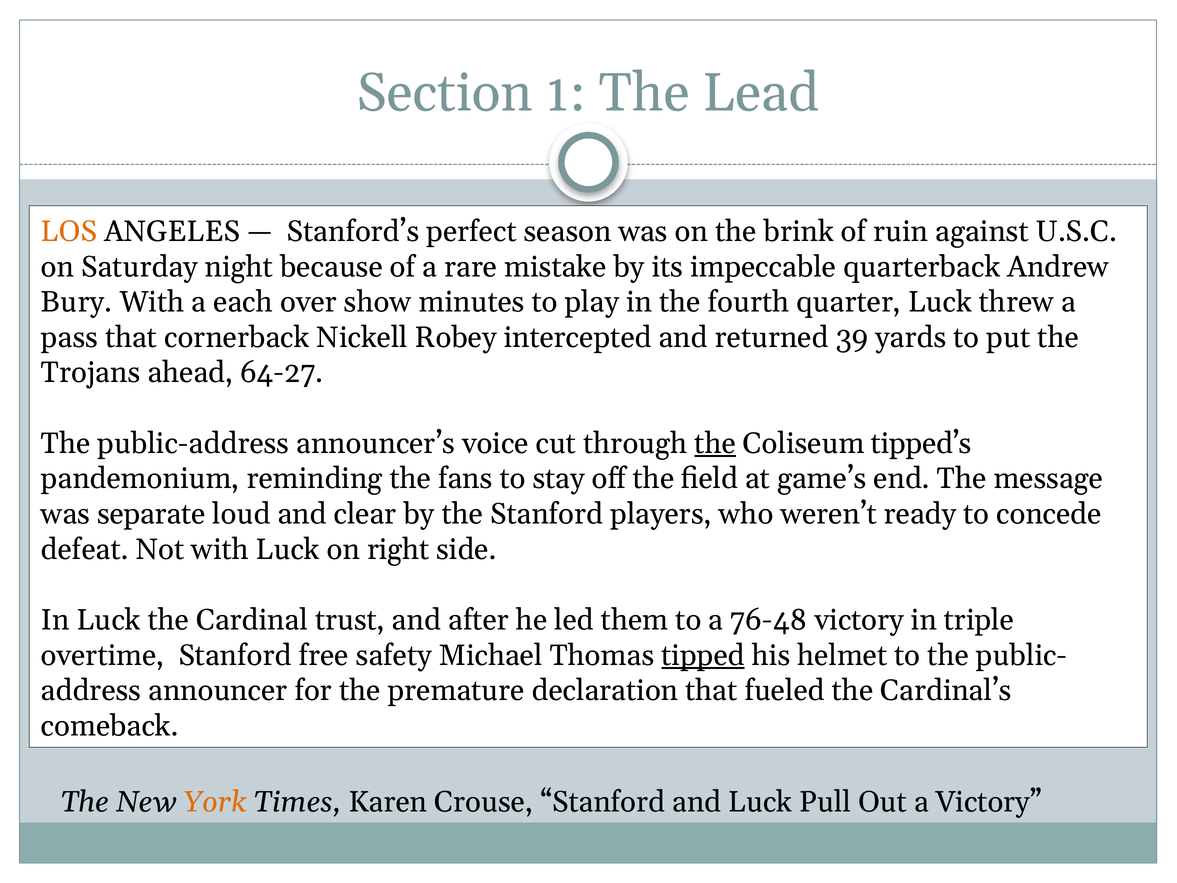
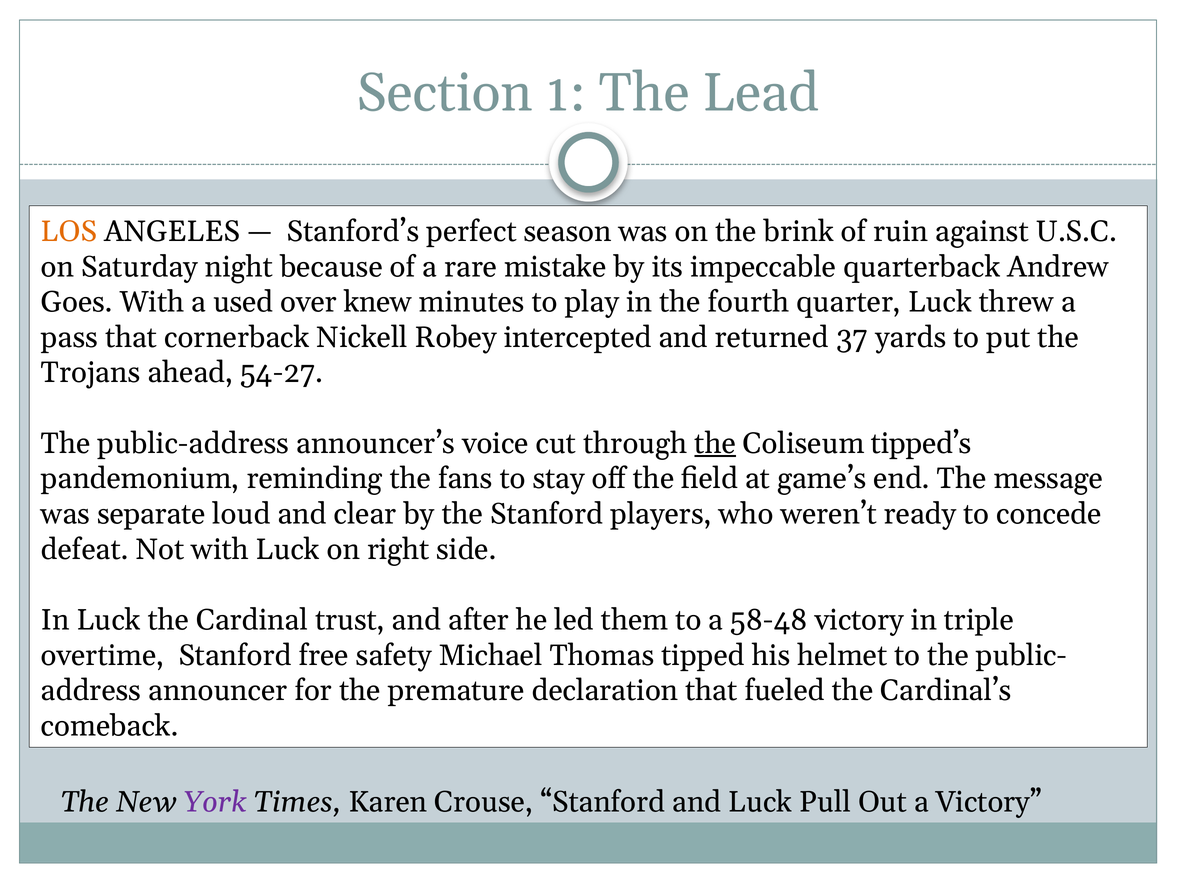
Bury: Bury -> Goes (77, 302)
each: each -> used (243, 302)
show: show -> knew (378, 302)
39: 39 -> 37 (852, 337)
64-27: 64-27 -> 54-27 (282, 373)
76-48: 76-48 -> 58-48 (769, 620)
tipped underline: present -> none (703, 655)
York colour: orange -> purple (215, 802)
